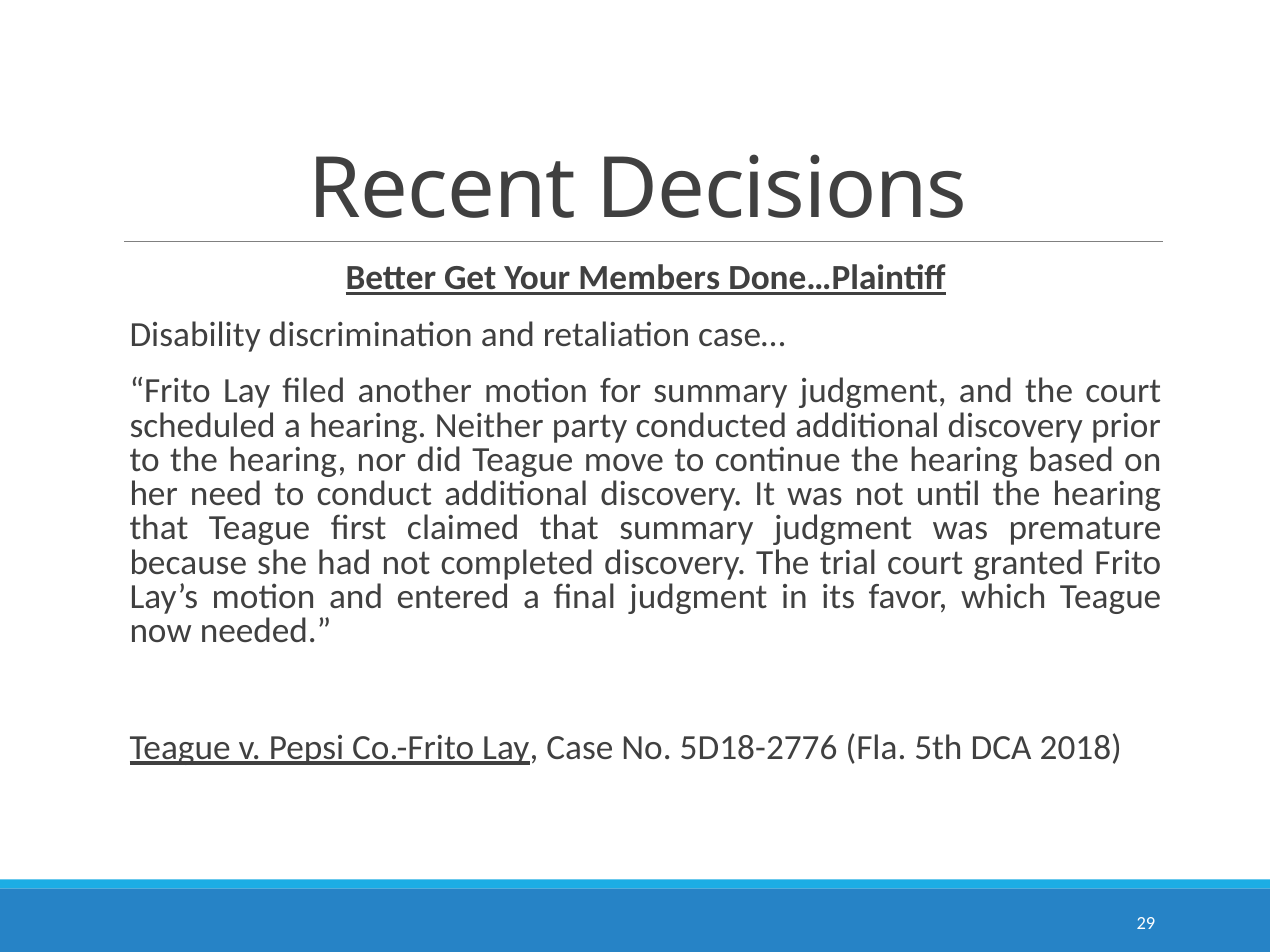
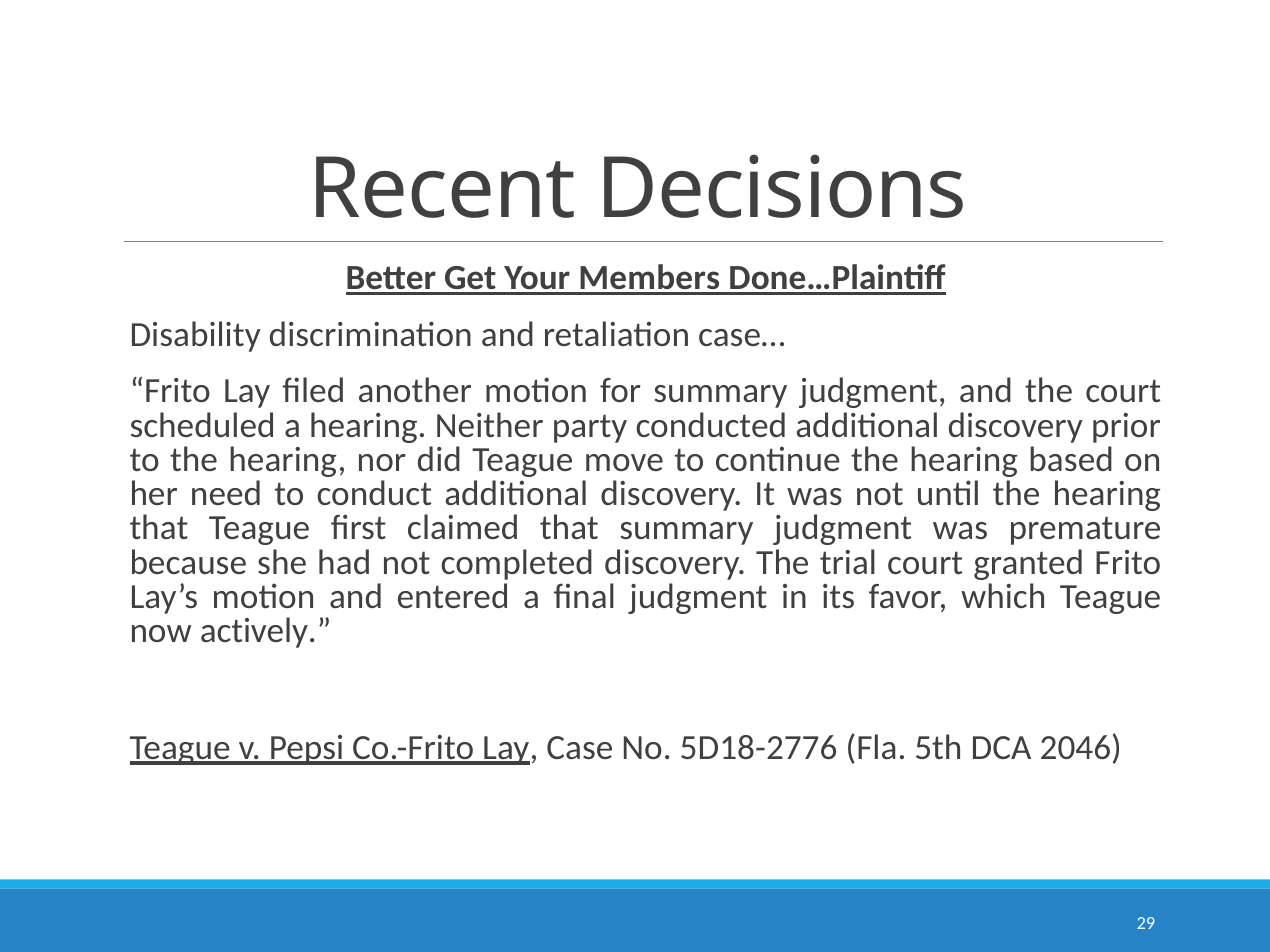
needed: needed -> actively (266, 631)
2018: 2018 -> 2046 (1081, 748)
